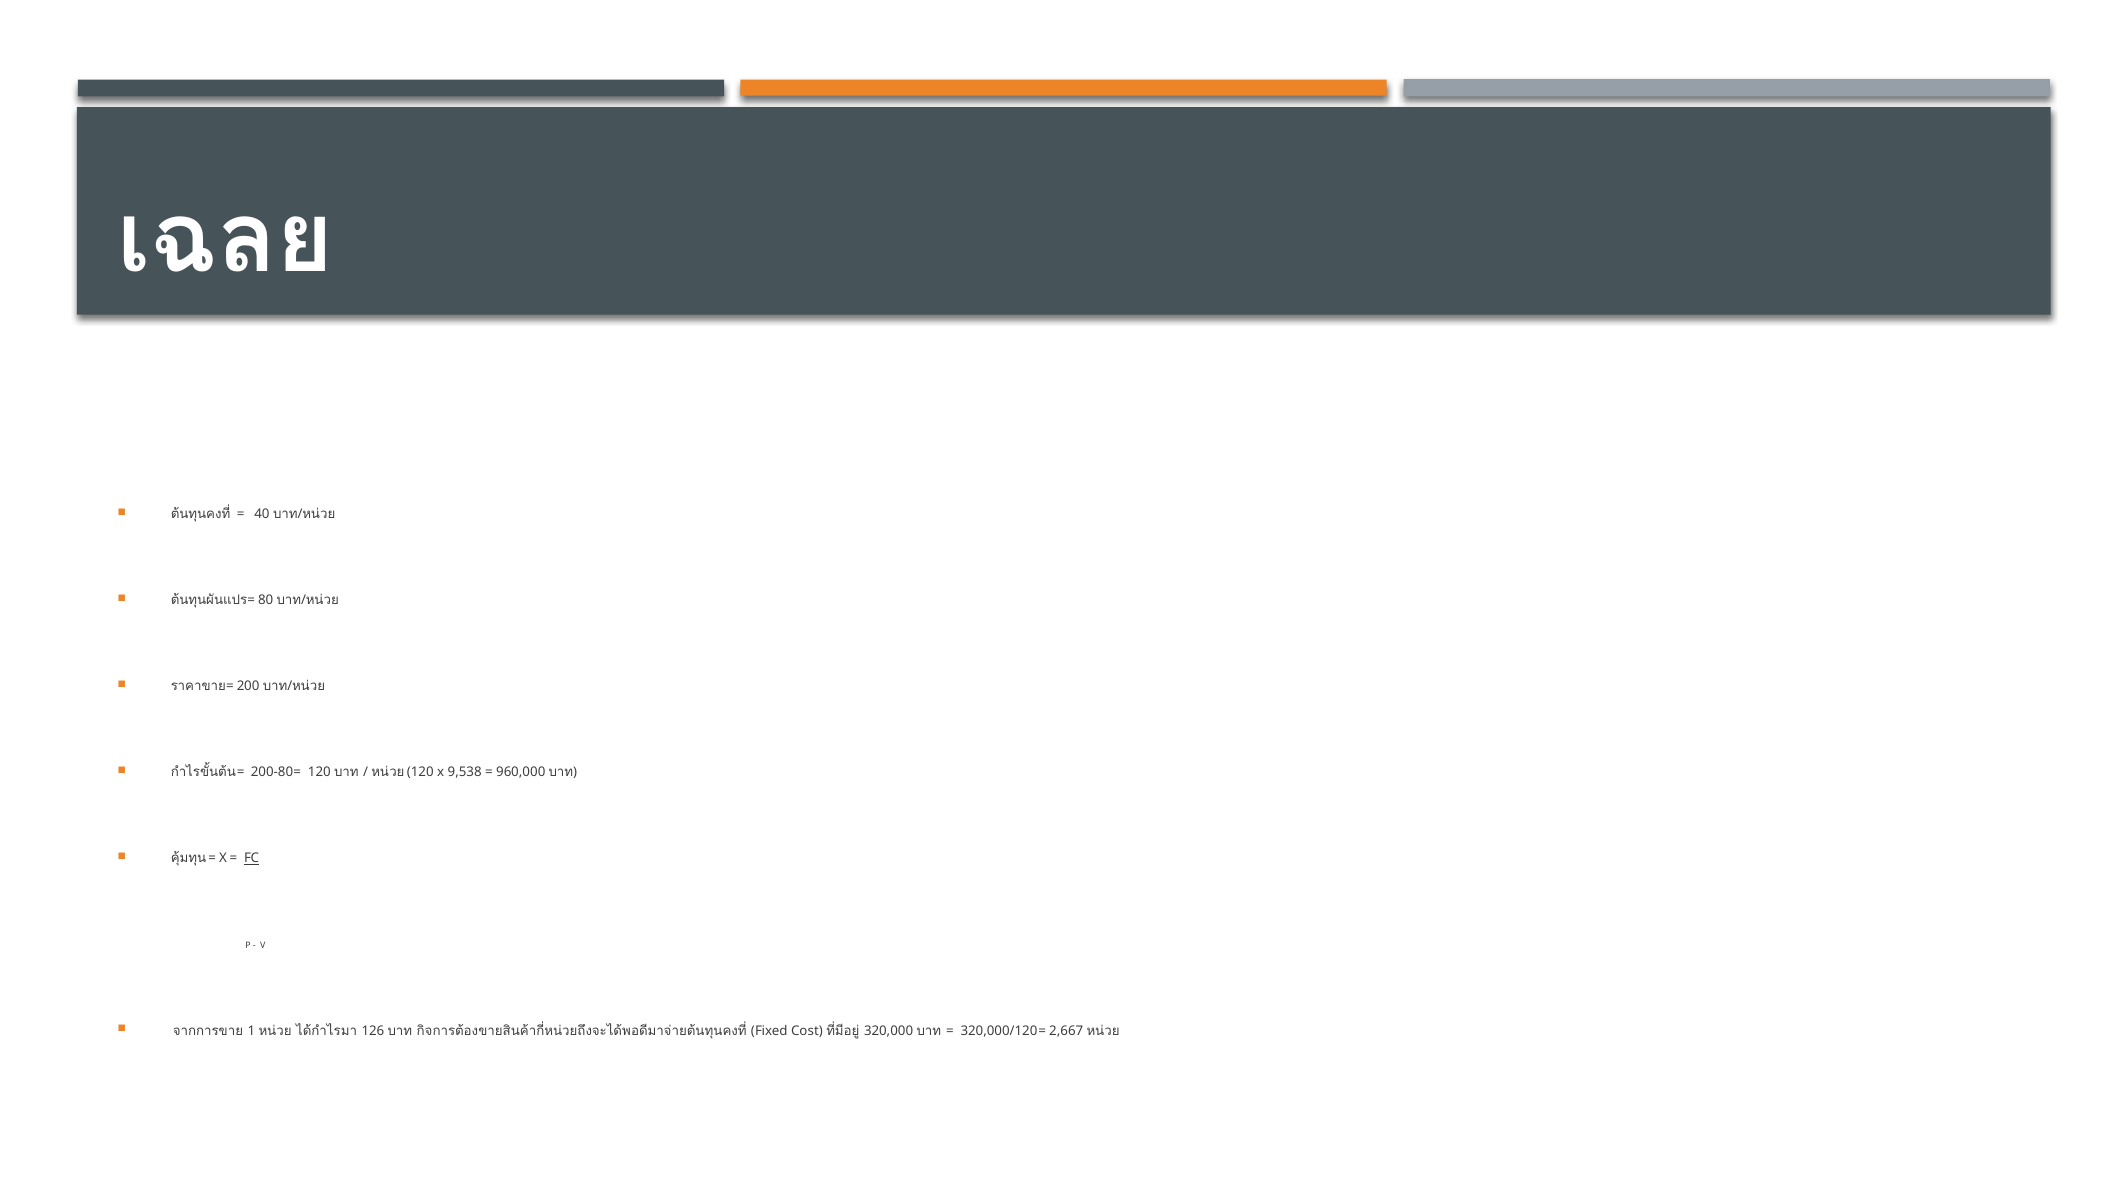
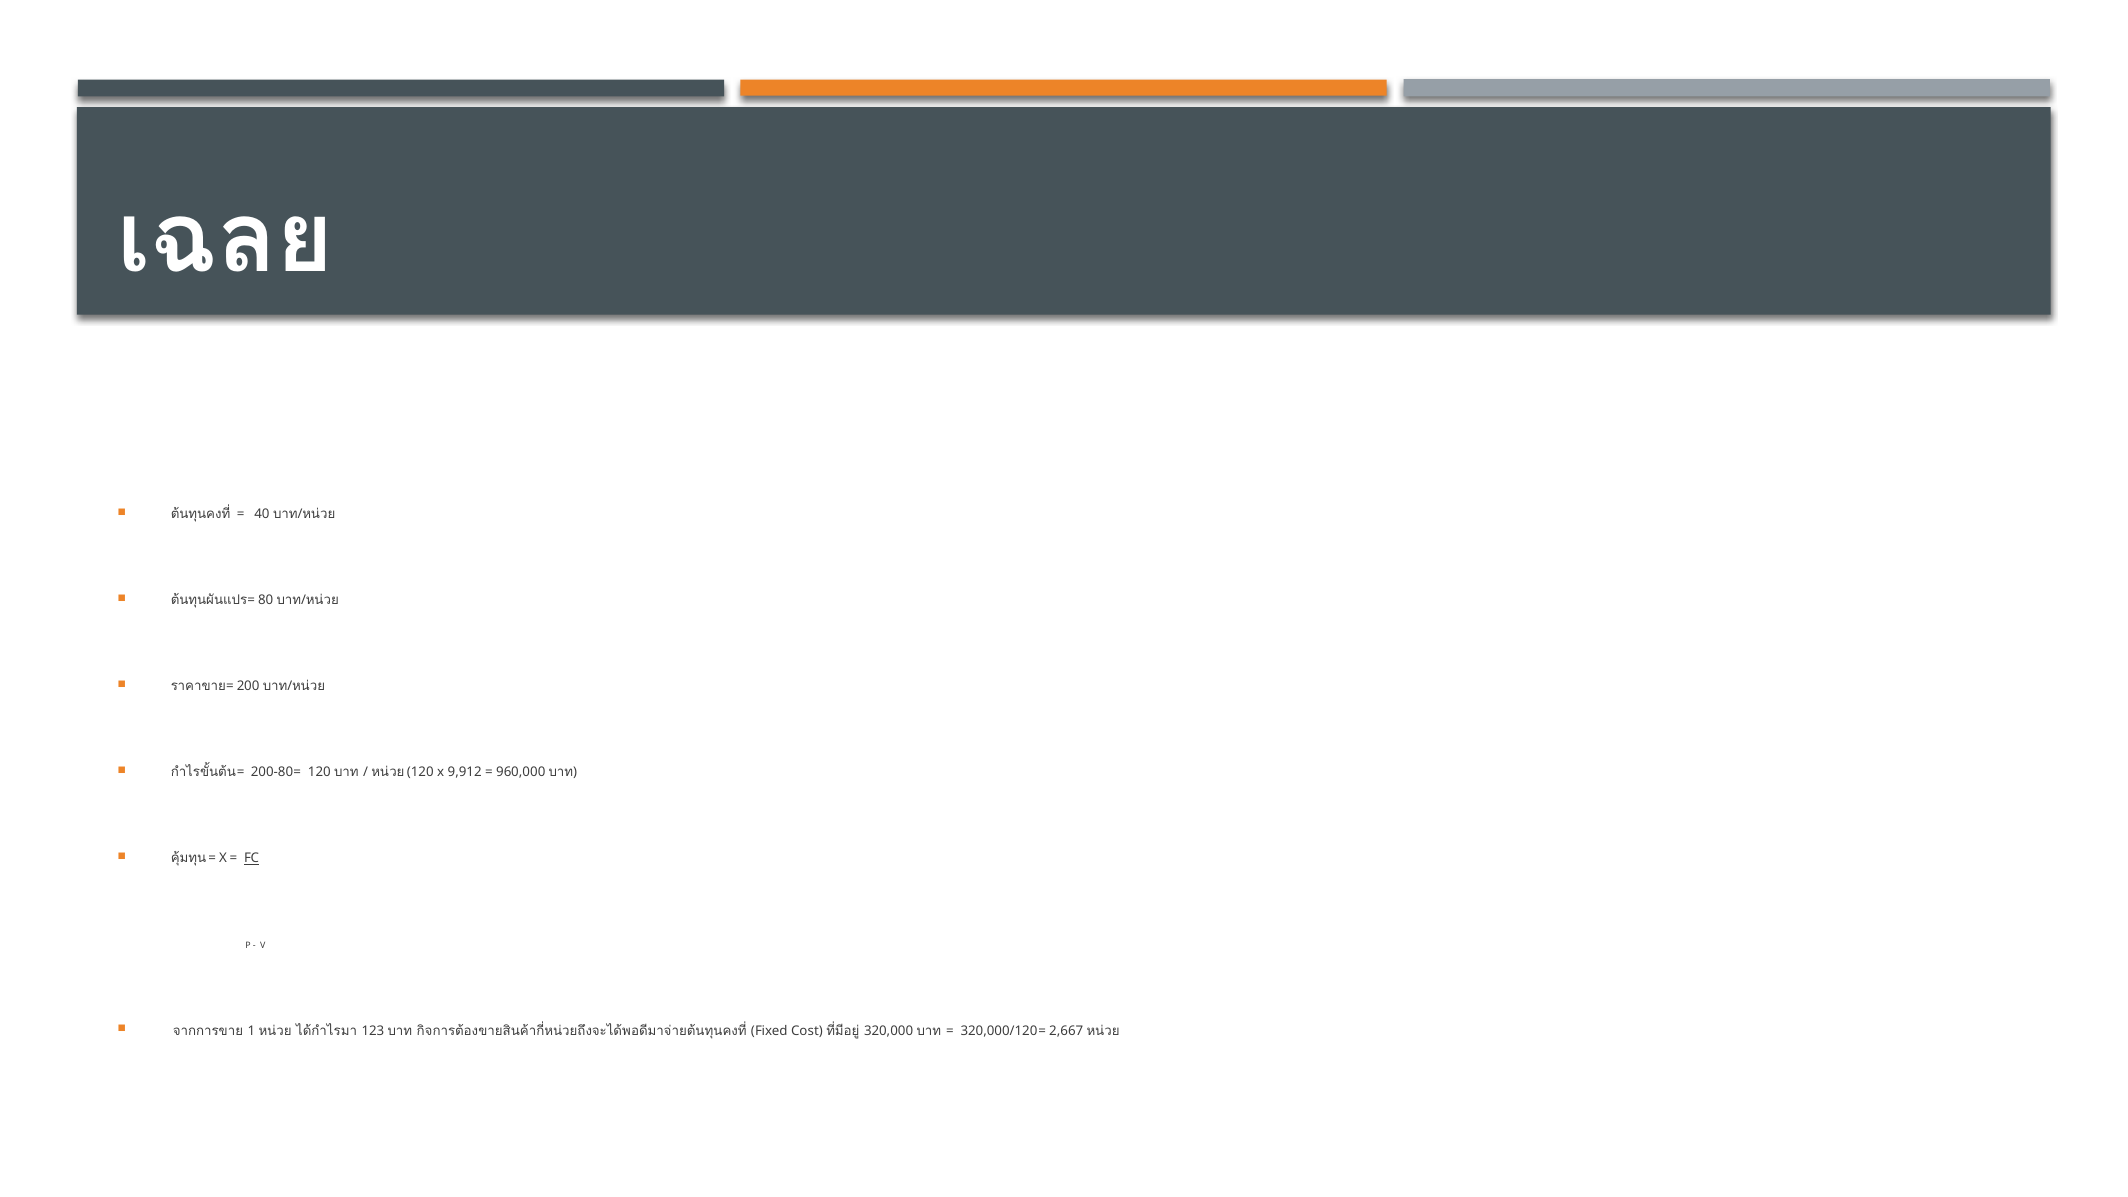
9,538: 9,538 -> 9,912 (465, 773)
126: 126 -> 123 (373, 1031)
